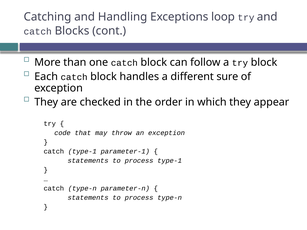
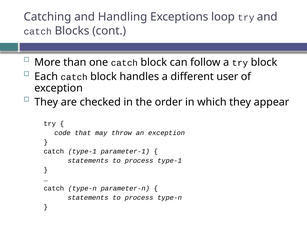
sure: sure -> user (227, 77)
